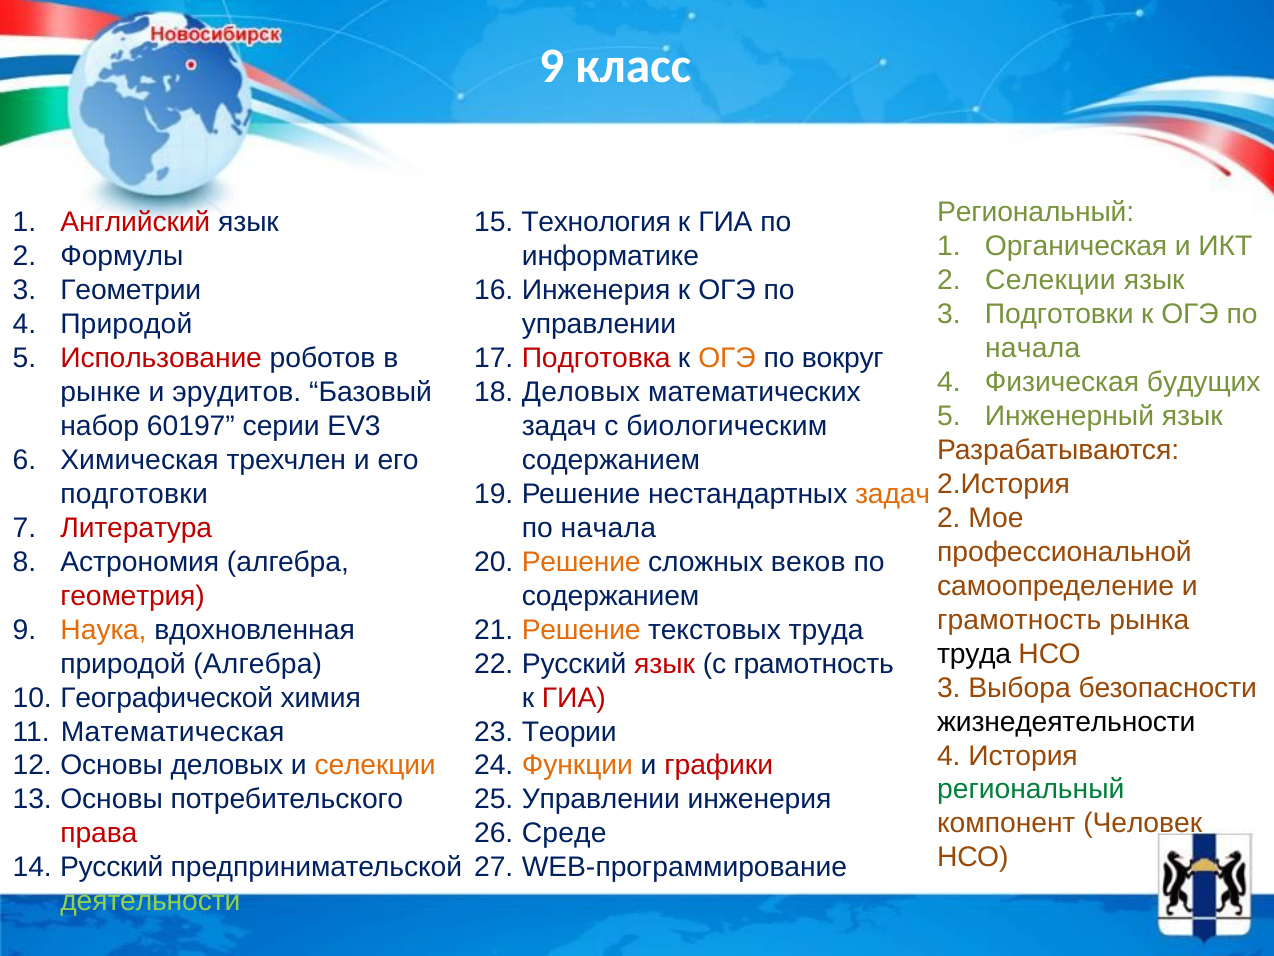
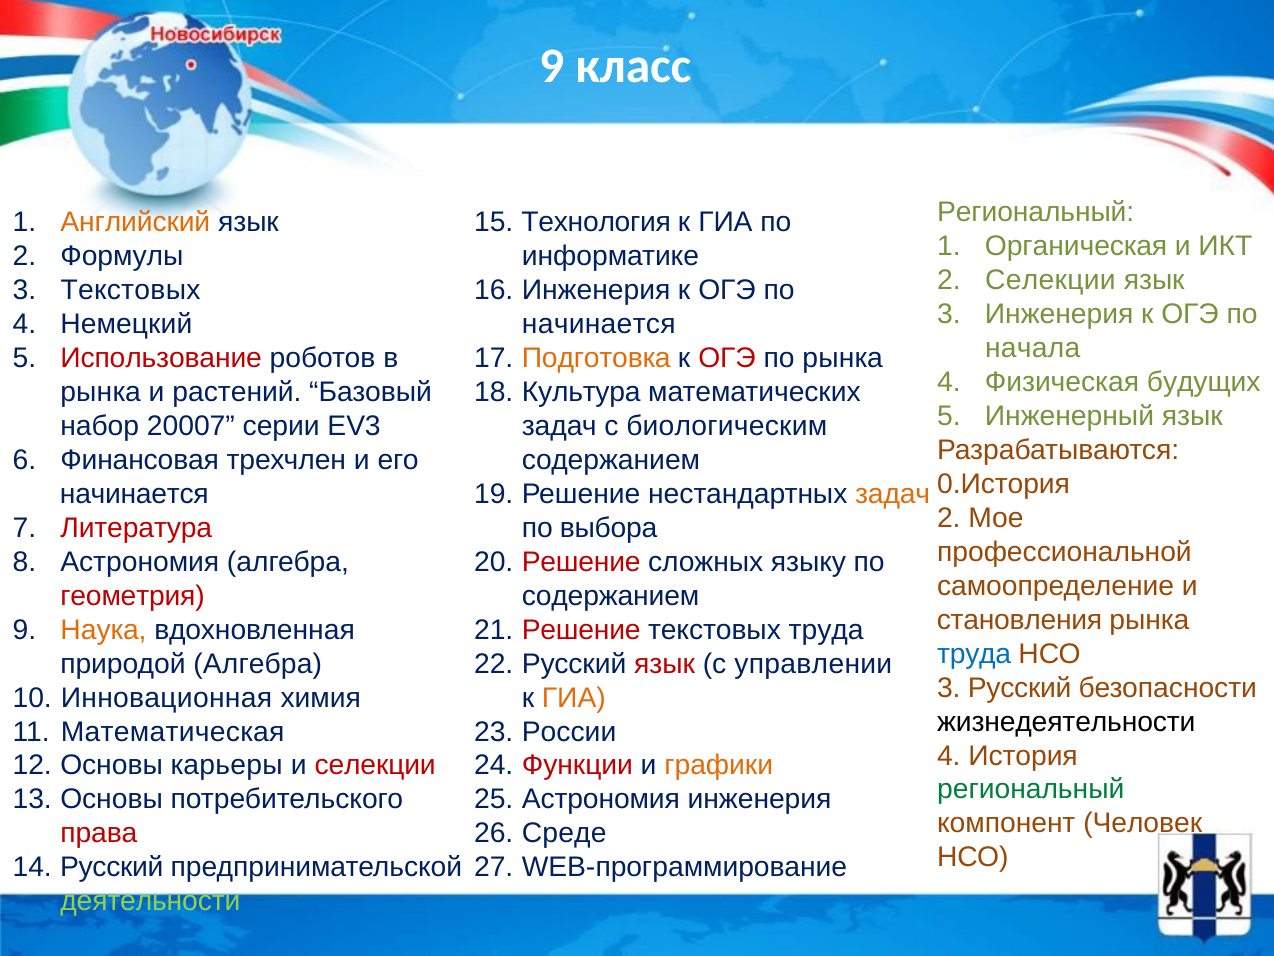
Английский colour: red -> orange (135, 222)
3 Геометрии: Геометрии -> Текстовых (131, 290)
3 Подготовки: Подготовки -> Инженерия (1059, 314)
4 Природой: Природой -> Немецкий (126, 324)
управлении: управлении -> начинается (599, 324)
Подготовка colour: red -> orange (596, 358)
ОГЭ colour: orange -> red (727, 358)
по вокруг: вокруг -> рынка (843, 358)
рынке: рынке -> рынка (101, 392)
эрудитов: эрудитов -> растений (237, 392)
Деловых: Деловых -> Культура (581, 392)
60197: 60197 -> 20007 (191, 426)
Химическая: Химическая -> Финансовая (140, 460)
2.История: 2.История -> 0.История (1004, 484)
подготовки: подготовки -> начинается (134, 494)
начала: начала -> выбора (609, 528)
Решение colour: orange -> red (581, 562)
веков: веков -> языку (808, 562)
грамотность: грамотность -> становления (1020, 619)
Решение colour: orange -> red (581, 629)
труда colour: black -> blue (974, 653)
с грамотность: грамотность -> управлении (813, 663)
3 Выбора: Выбора -> Русский (1020, 687)
Географической: Географической -> Инновационная (166, 697)
ГИА colour: red -> orange (574, 697)
Теории: Теории -> России (569, 731)
Основы деловых: деловых -> карьеры (227, 765)
селекции colour: orange -> red (375, 765)
Функции colour: orange -> red (577, 765)
графики colour: red -> orange (719, 765)
Управлении: Управлении -> Астрономия (601, 799)
